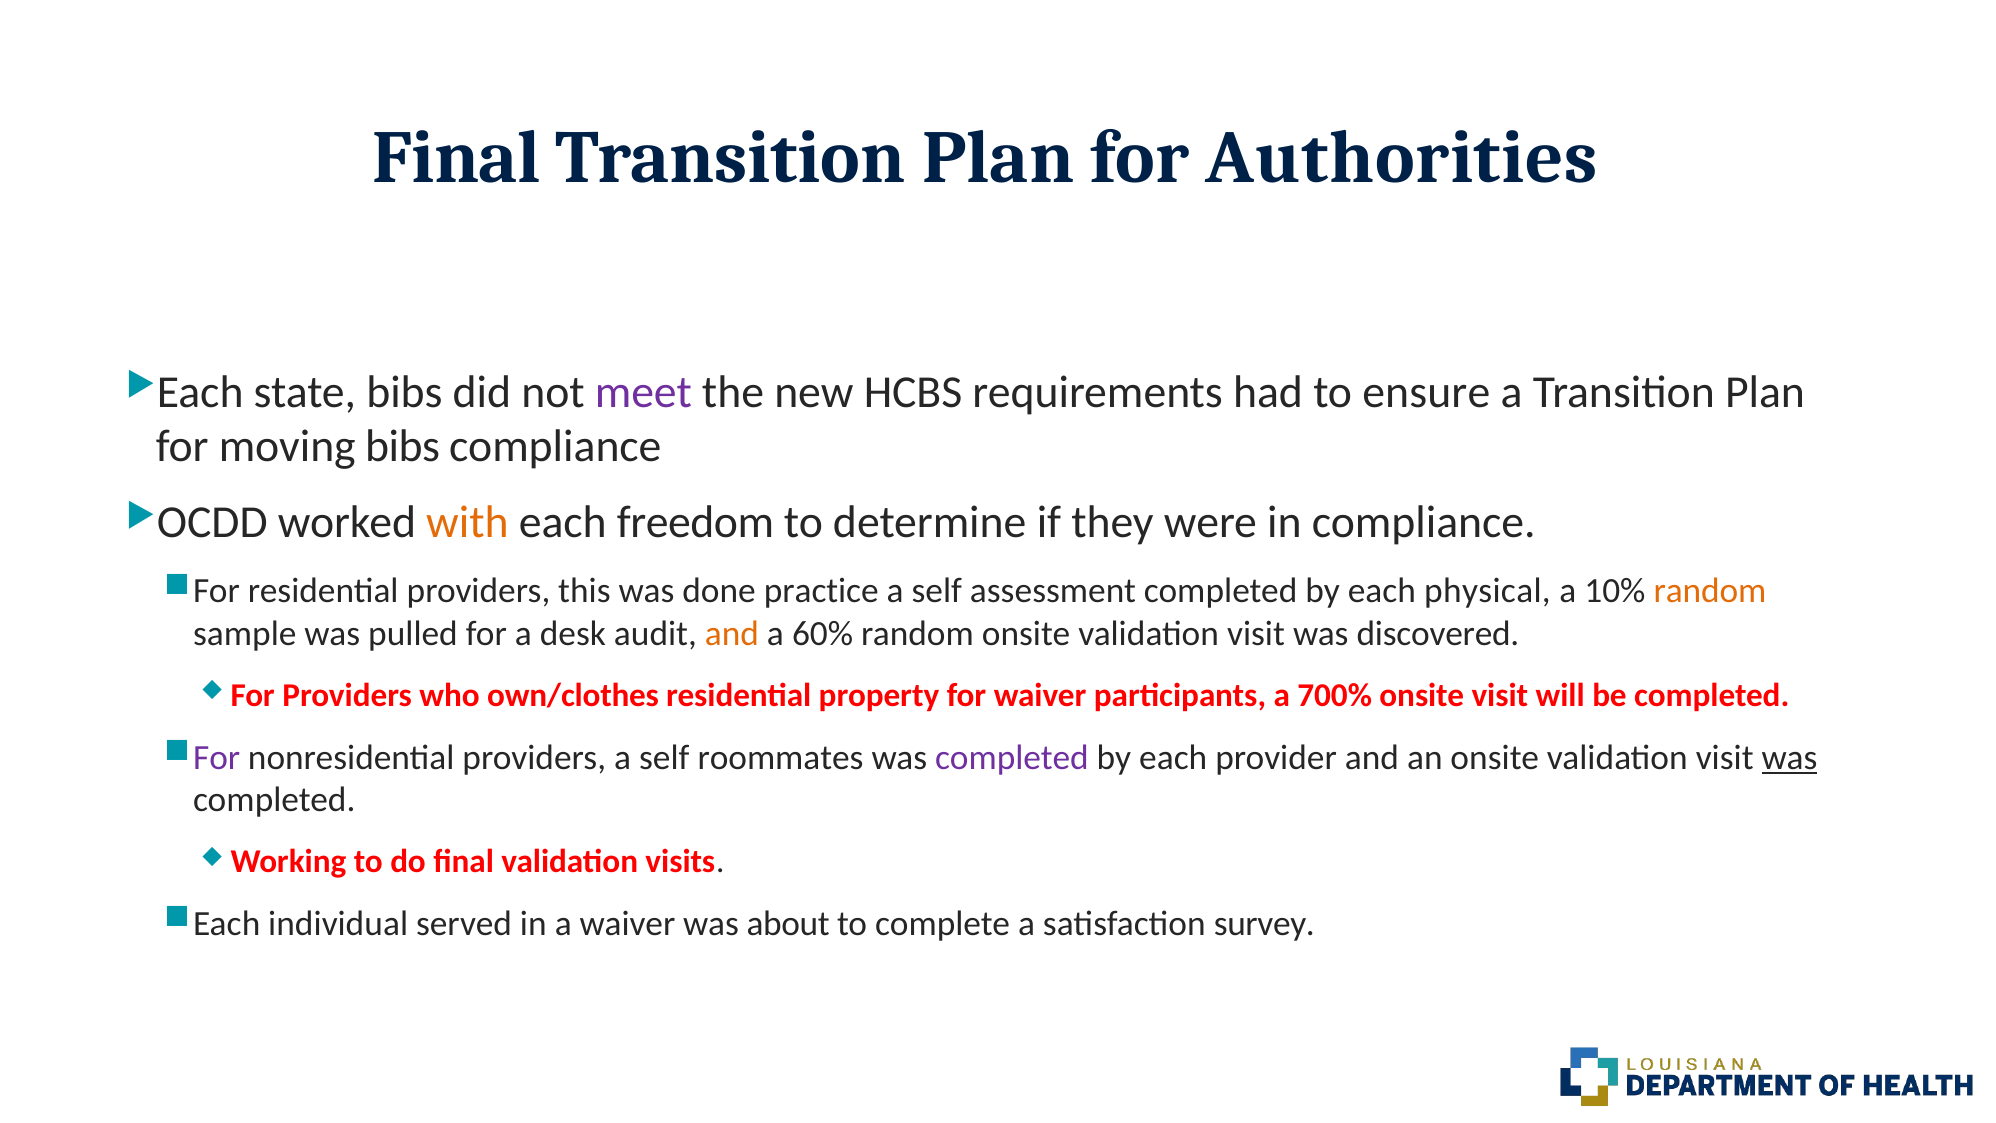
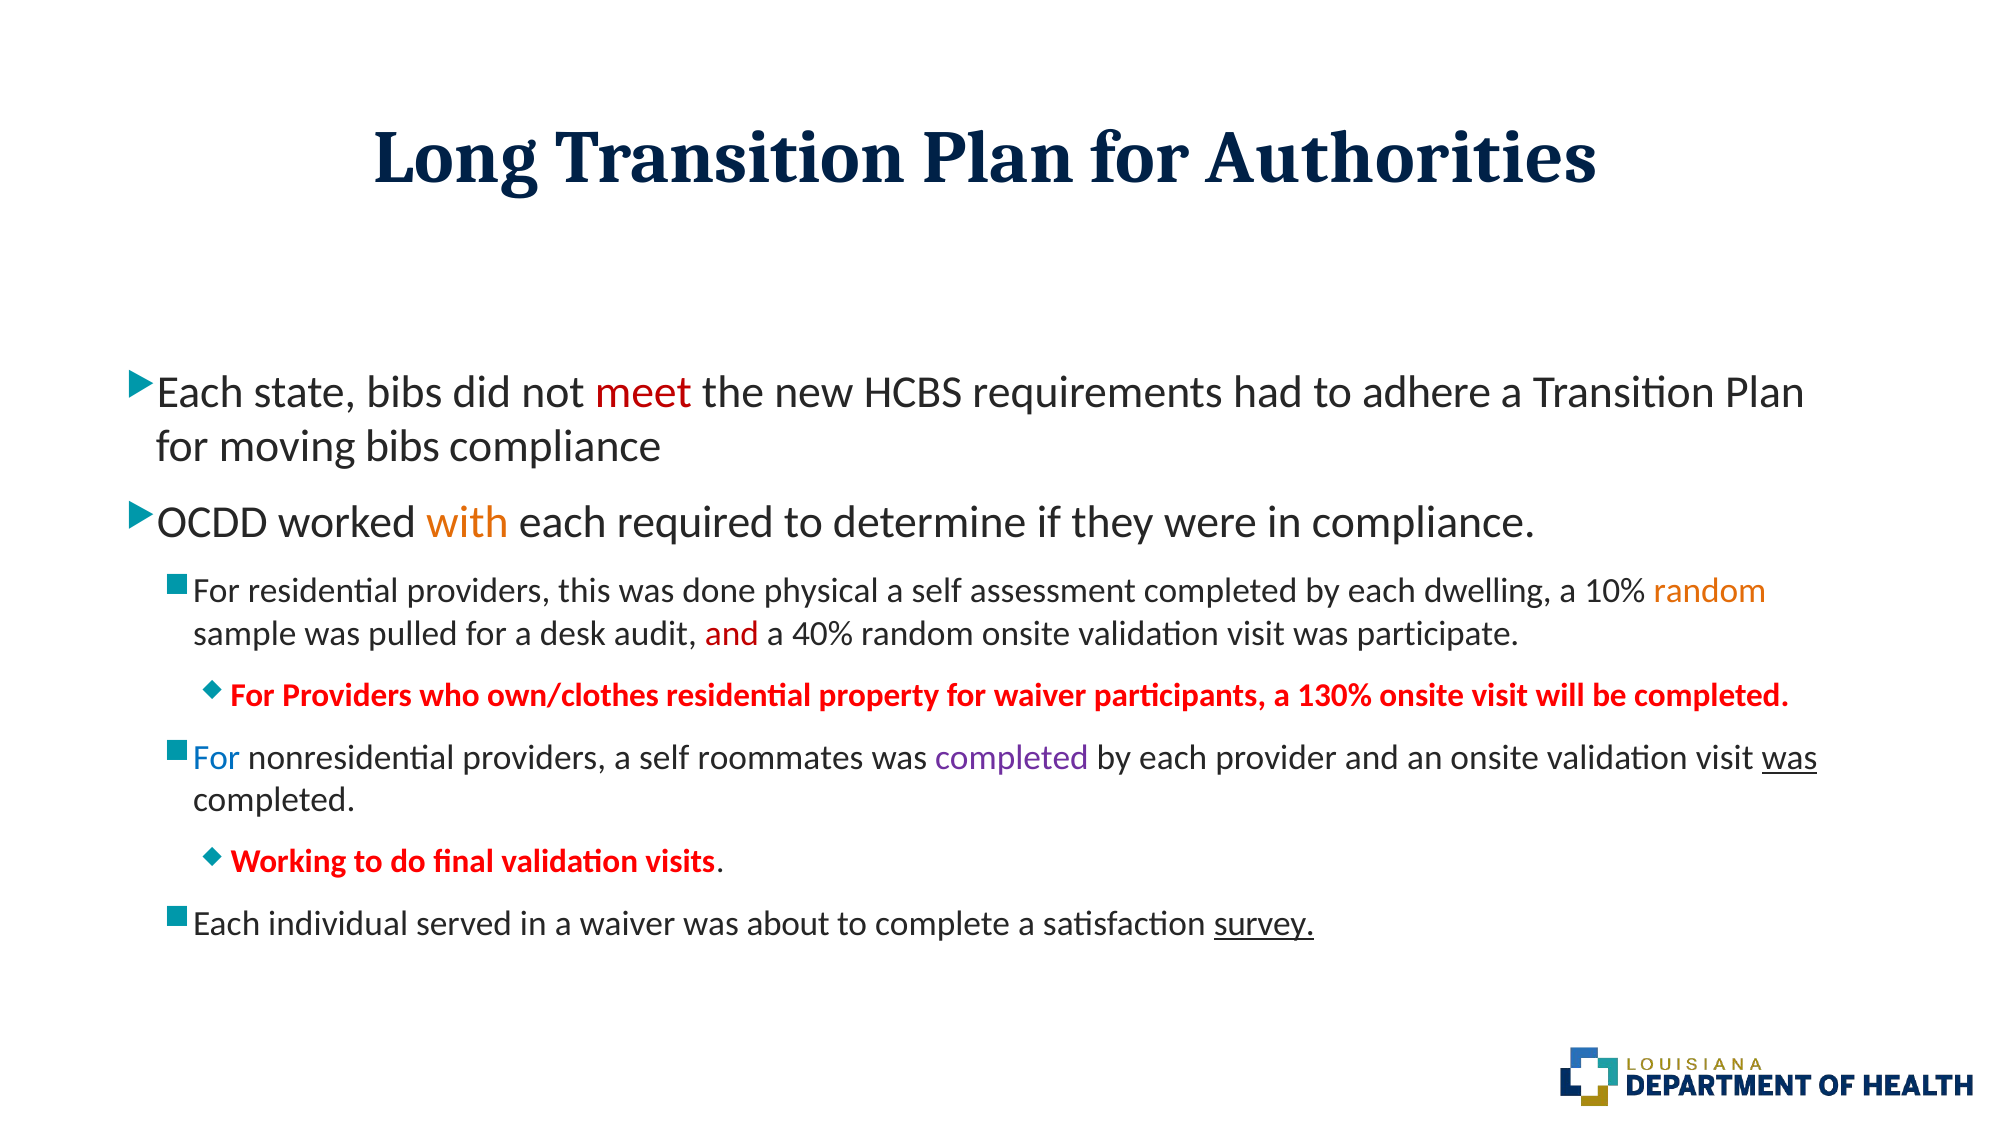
Final: Final -> Long (456, 157)
meet colour: purple -> red (643, 392)
ensure: ensure -> adhere (1427, 392)
freedom: freedom -> required (695, 522)
practice: practice -> physical (821, 591)
physical: physical -> dwelling (1488, 591)
and colour: orange -> red (732, 634)
60%: 60% -> 40% (823, 634)
discovered: discovered -> participate (1438, 634)
700%: 700% -> 130% (1335, 695)
For colour: purple -> blue (217, 758)
survey underline: none -> present (1264, 924)
